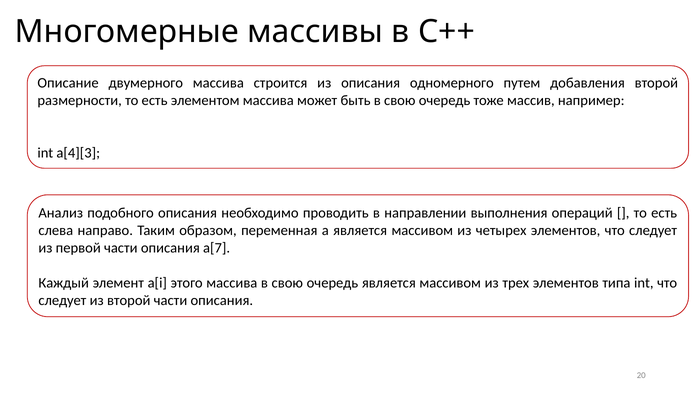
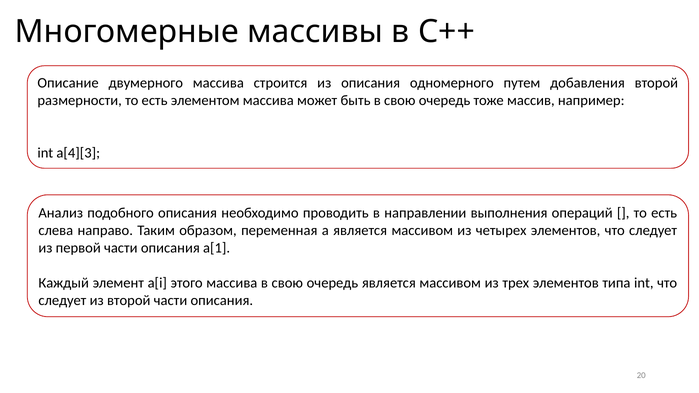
a[7: a[7 -> a[1 (217, 248)
